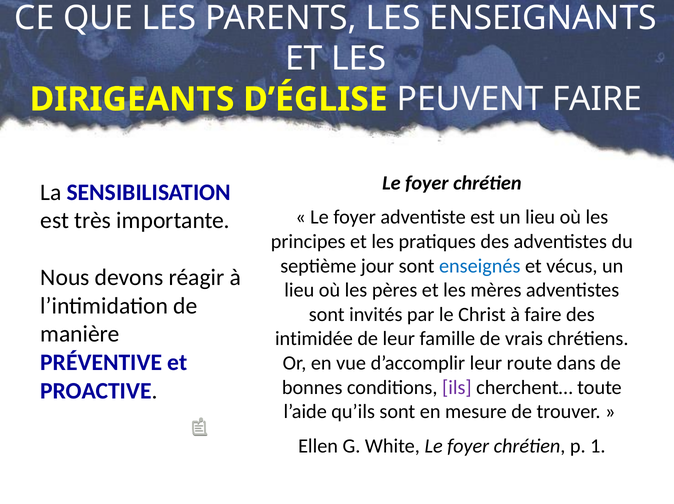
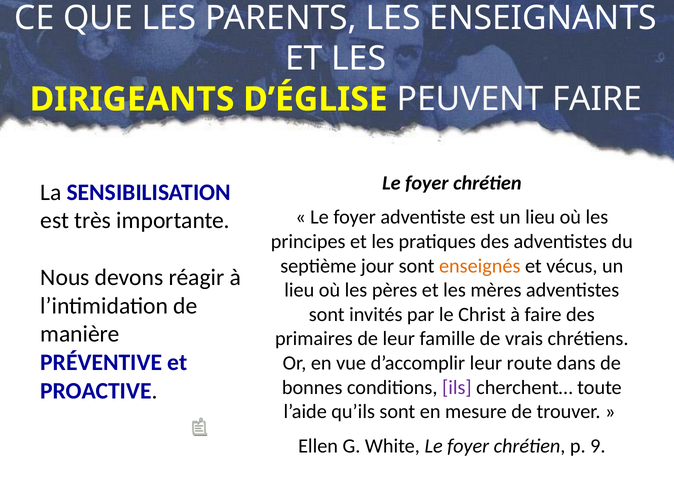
enseignés colour: blue -> orange (480, 266)
intimidée: intimidée -> primaires (314, 339)
1: 1 -> 9 (598, 446)
